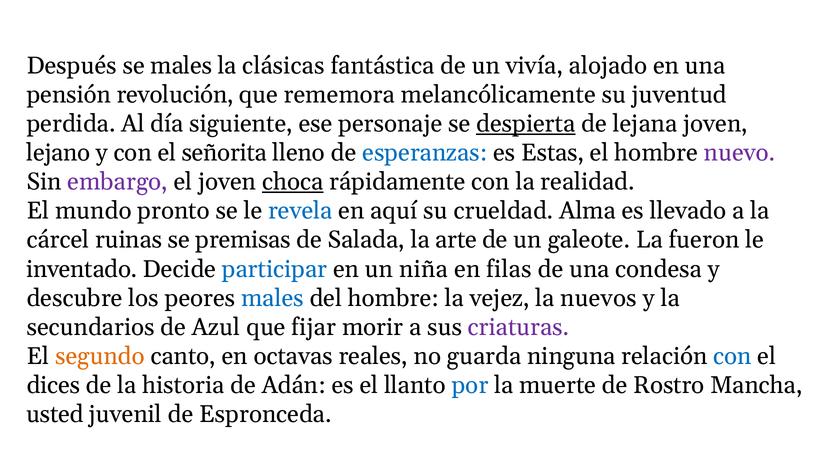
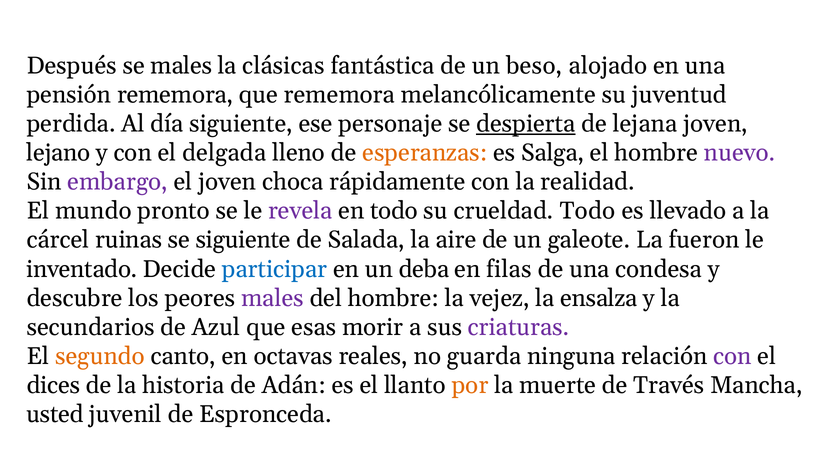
vivía: vivía -> beso (534, 66)
pensión revolución: revolución -> rememora (175, 95)
señorita: señorita -> delgada (224, 153)
esperanzas colour: blue -> orange (425, 153)
Estas: Estas -> Salga (553, 153)
choca underline: present -> none (293, 182)
revela colour: blue -> purple (300, 211)
en aquí: aquí -> todo (394, 211)
crueldad Alma: Alma -> Todo (588, 211)
se premisas: premisas -> siguiente (243, 240)
arte: arte -> aire (456, 240)
niña: niña -> deba (424, 269)
males colour: blue -> purple (272, 298)
nuevos: nuevos -> ensalza (599, 298)
fijar: fijar -> esas (314, 327)
con colour: blue -> purple (732, 357)
por colour: blue -> orange (470, 386)
Rostro: Rostro -> Través (669, 386)
